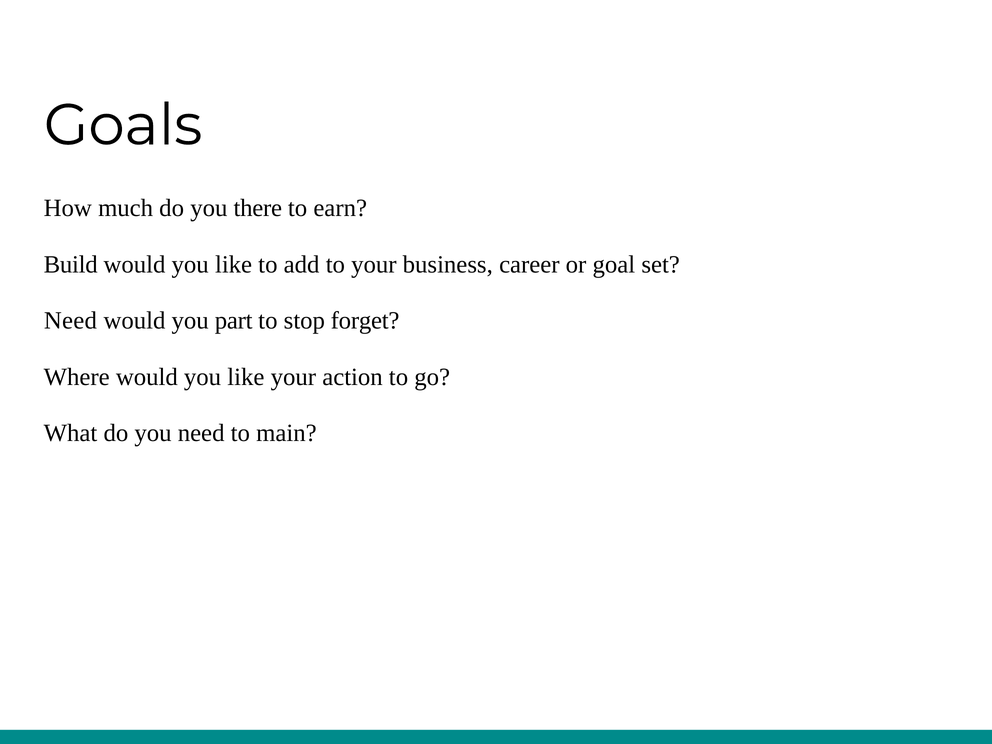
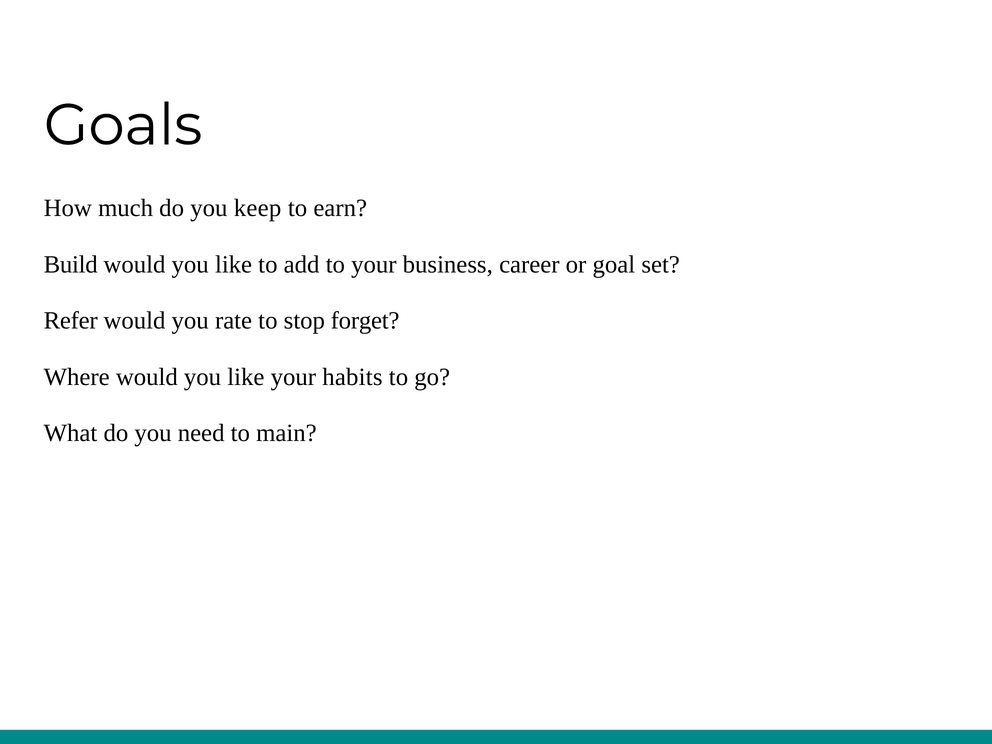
there: there -> keep (258, 208)
Need: Need -> Refer (71, 321)
part: part -> rate (234, 321)
action: action -> habits (352, 377)
